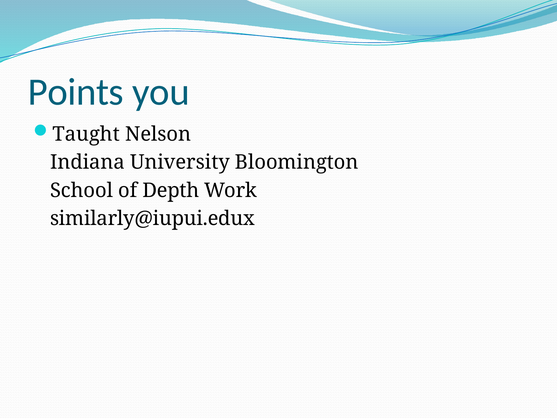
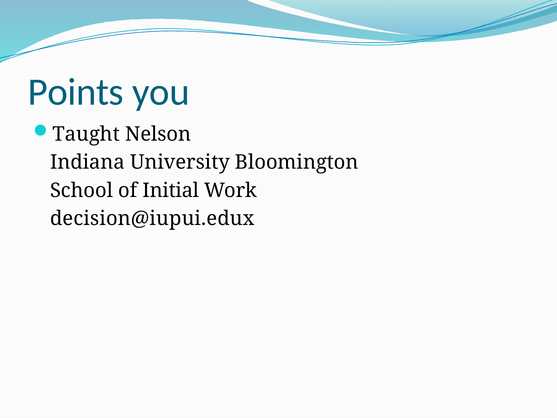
Depth: Depth -> Initial (171, 190)
similarly@iupui.edux: similarly@iupui.edux -> decision@iupui.edux (152, 219)
